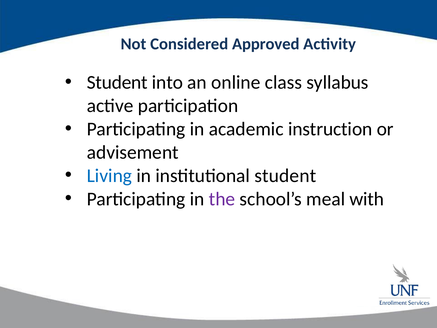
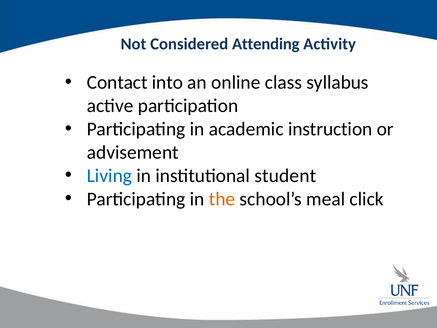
Approved: Approved -> Attending (266, 44)
Student: Student -> Contact (117, 82)
the colour: purple -> orange (222, 199)
with: with -> click (367, 199)
